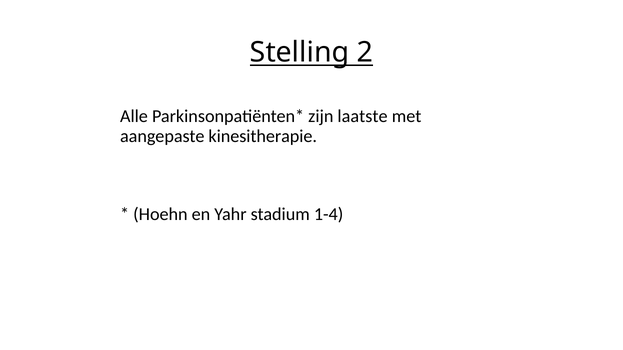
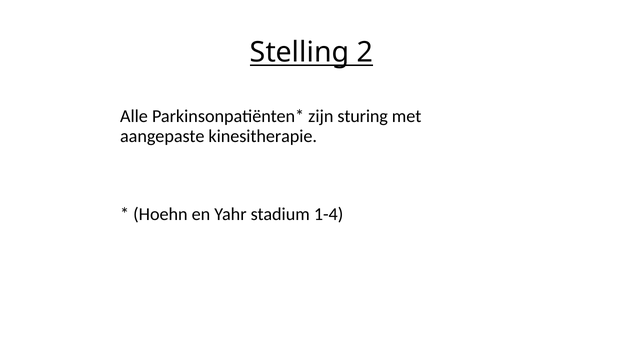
laatste: laatste -> sturing (363, 117)
